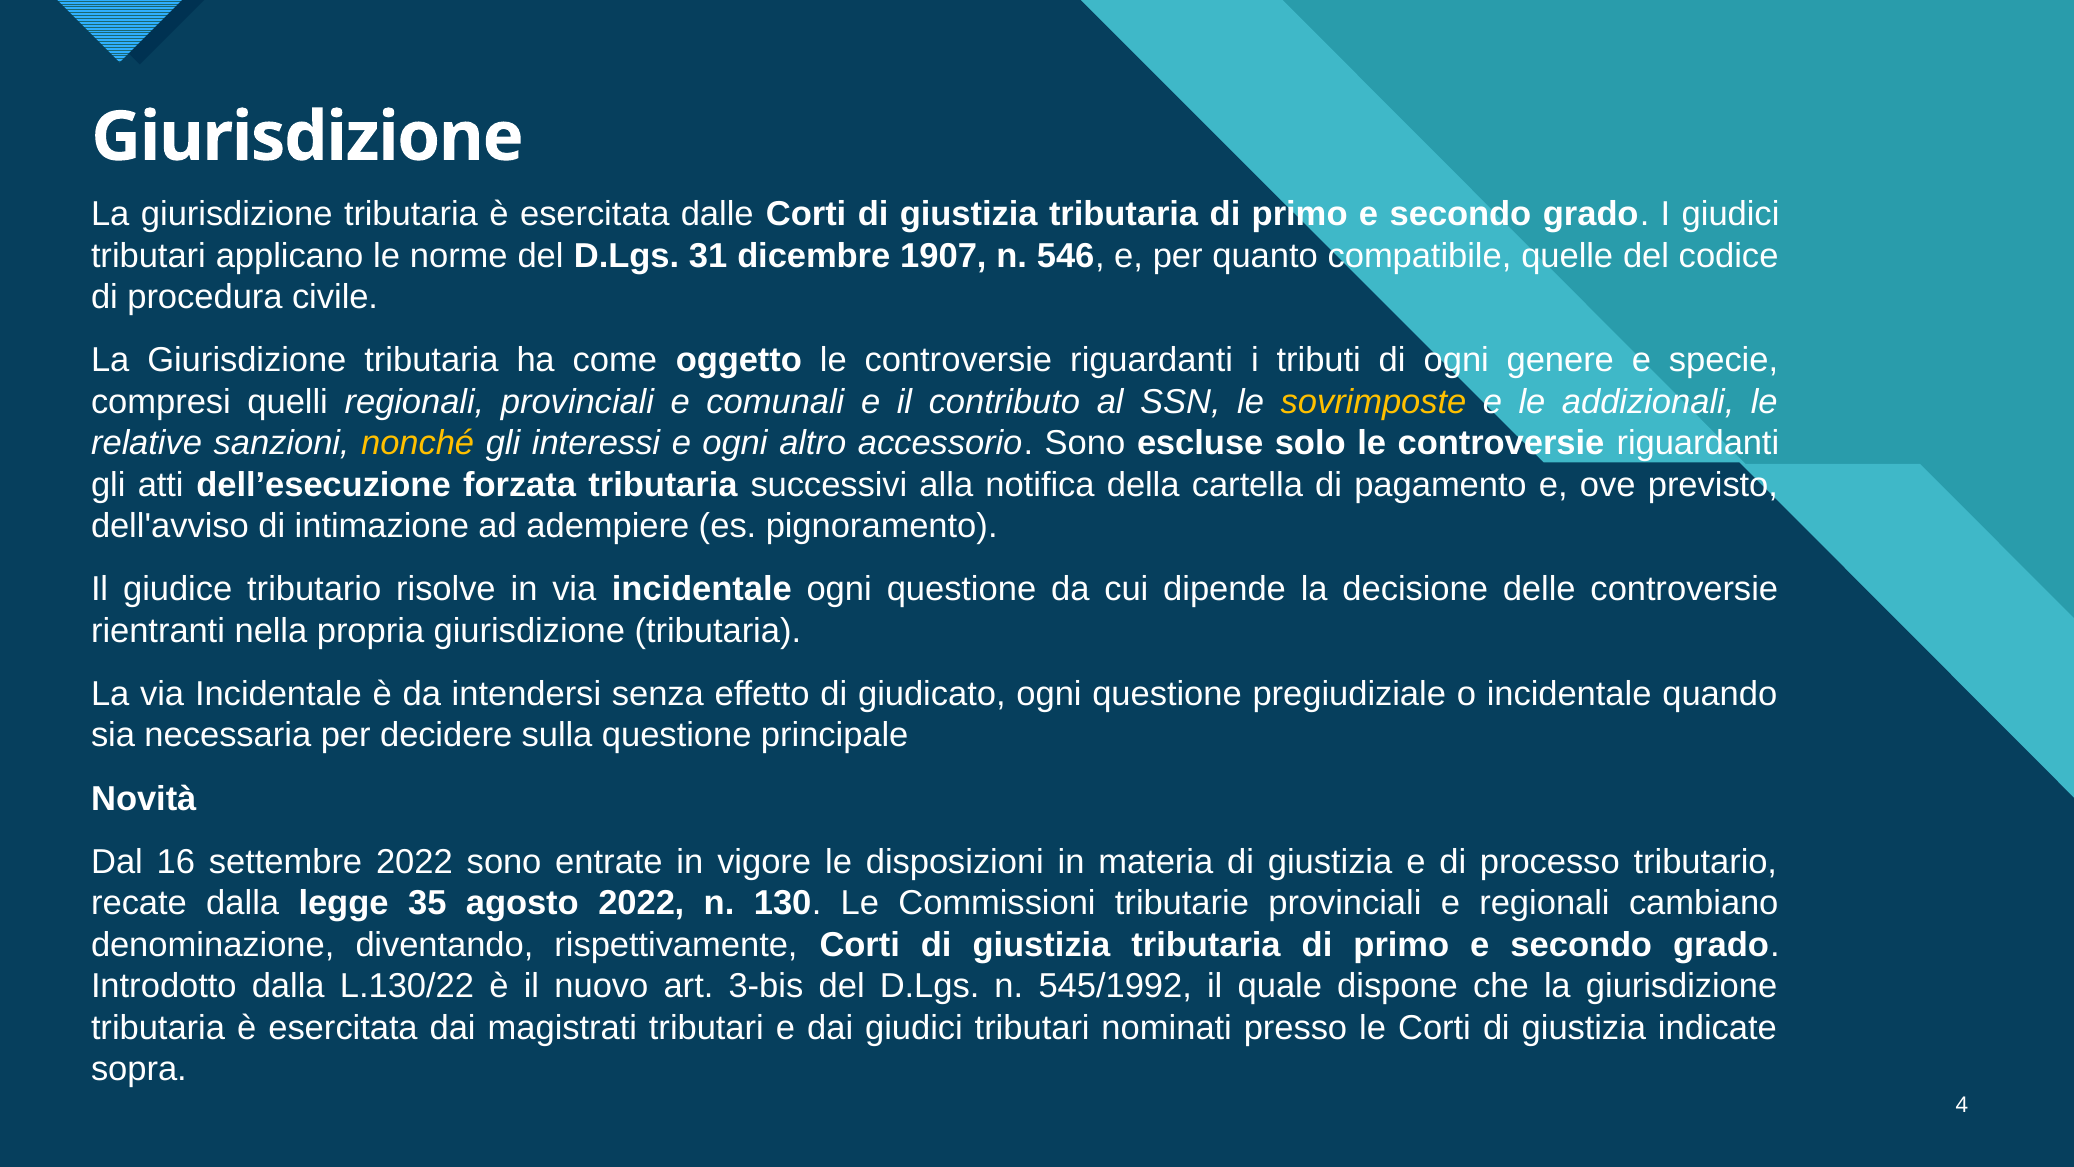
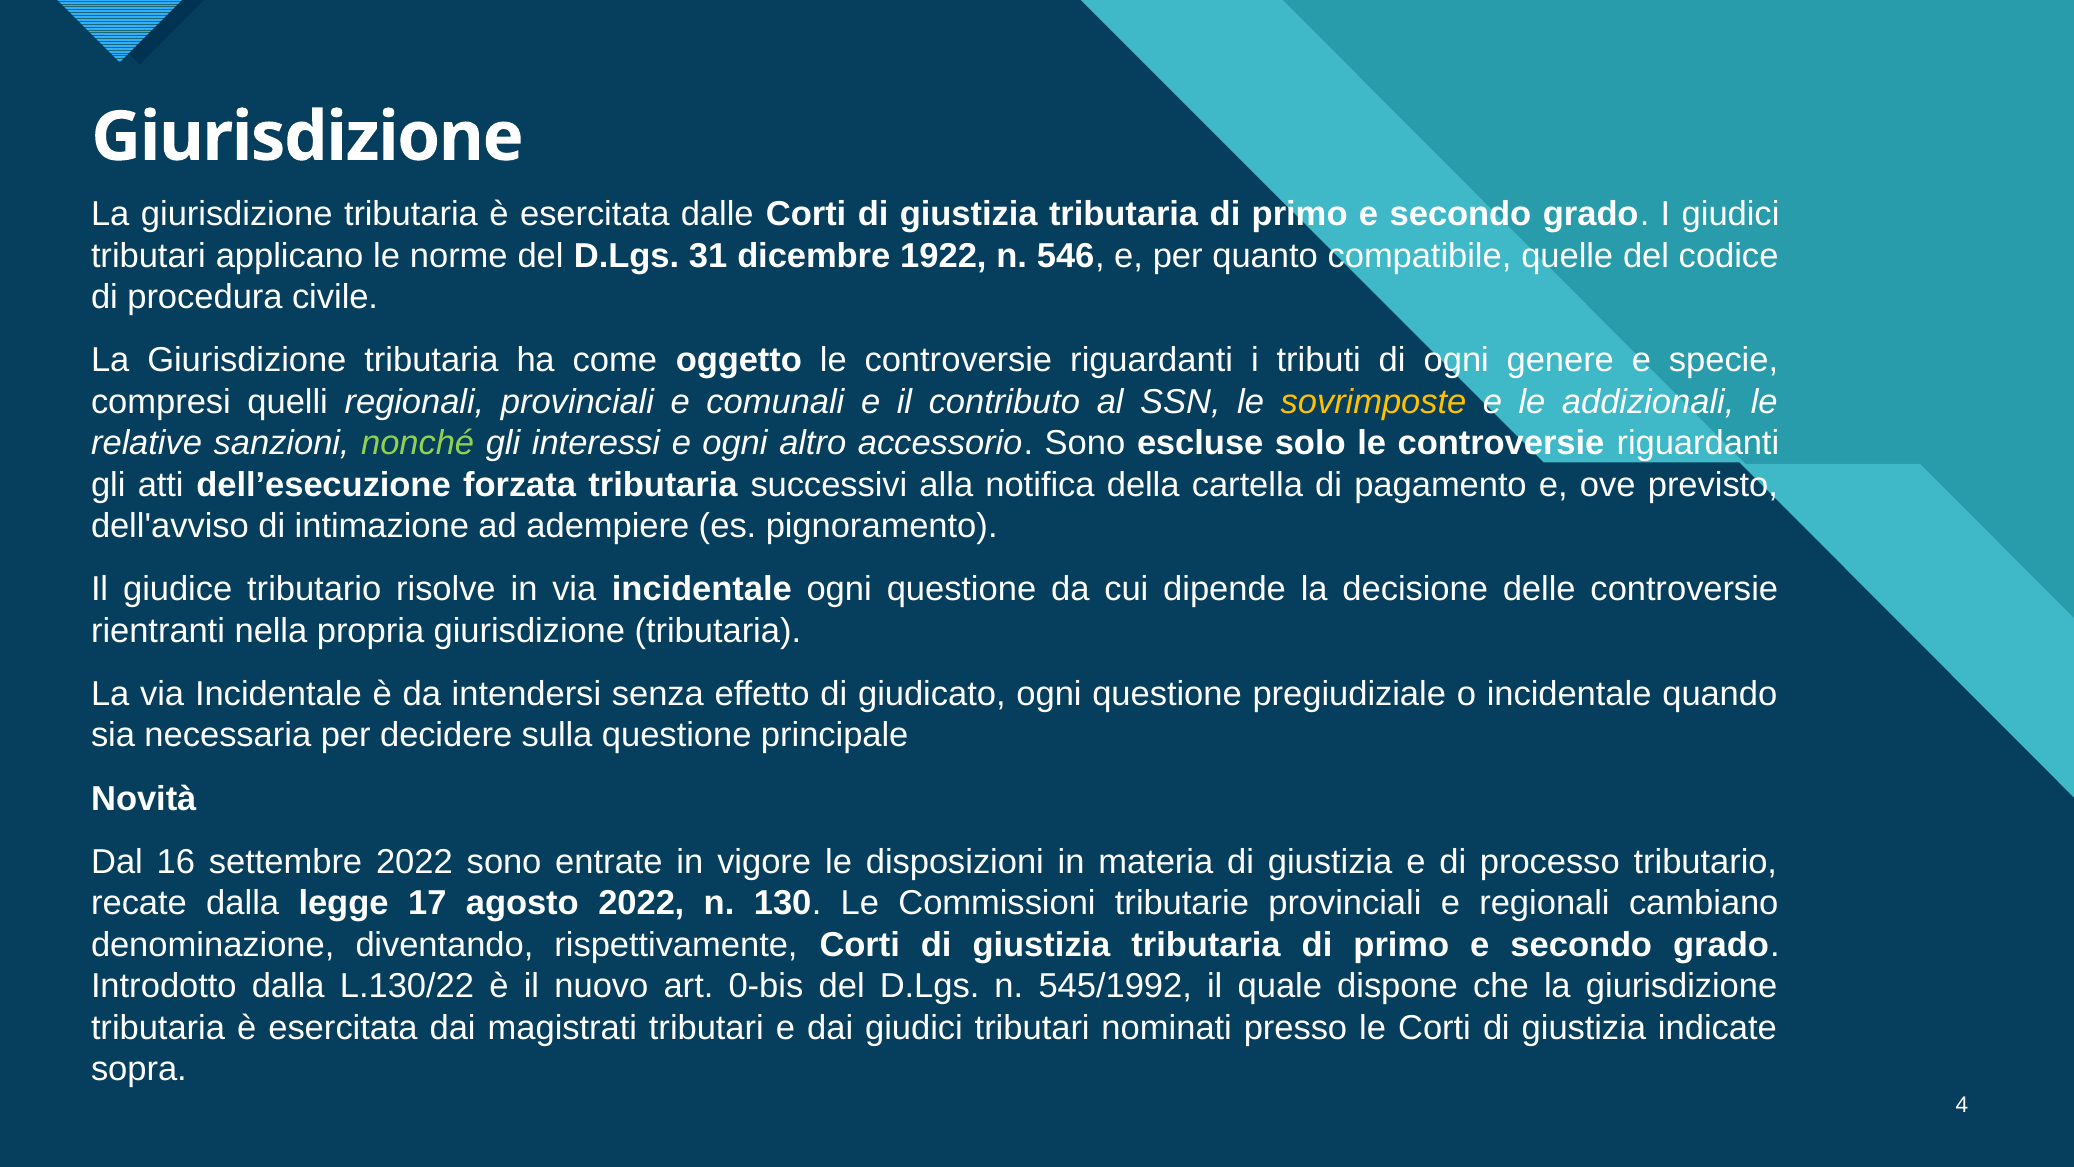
1907: 1907 -> 1922 (943, 256)
nonché colour: yellow -> light green (418, 443)
35: 35 -> 17 (427, 903)
3-bis: 3-bis -> 0-bis (766, 986)
